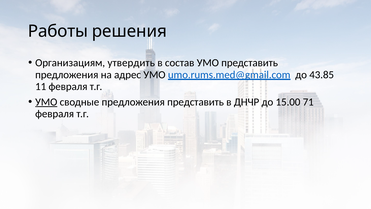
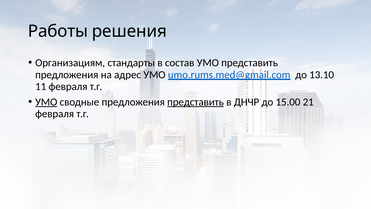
утвердить: утвердить -> стандарты (131, 63)
43.85: 43.85 -> 13.10 (322, 75)
представить underline: none -> present (196, 102)
71: 71 -> 21 (308, 102)
